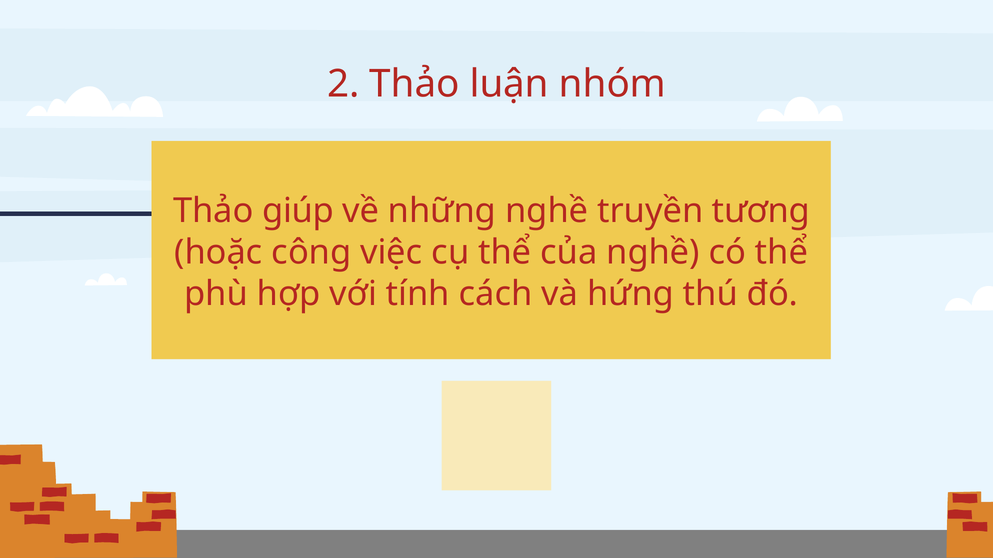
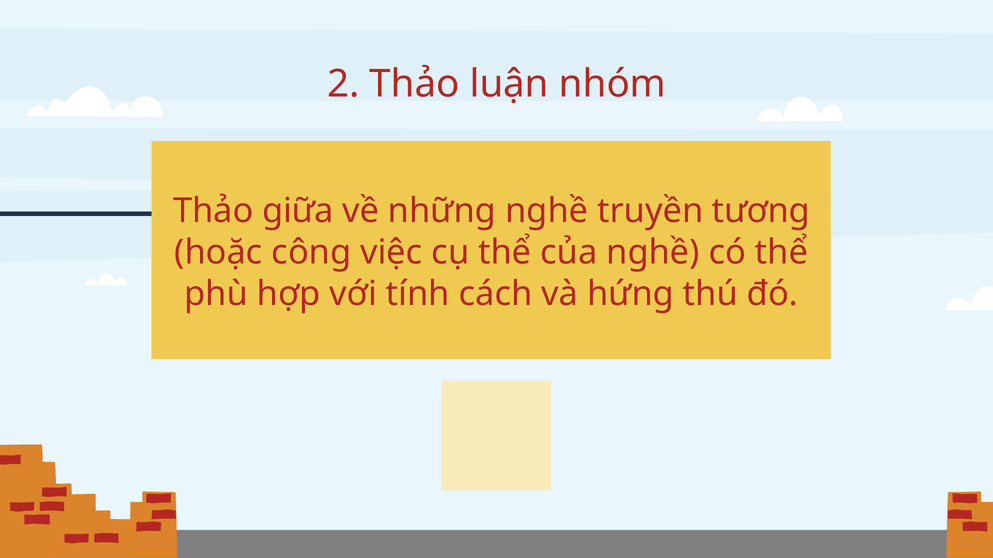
giúp: giúp -> giữa (298, 211)
